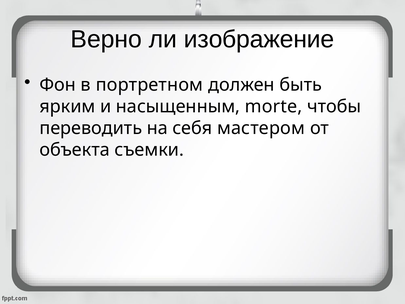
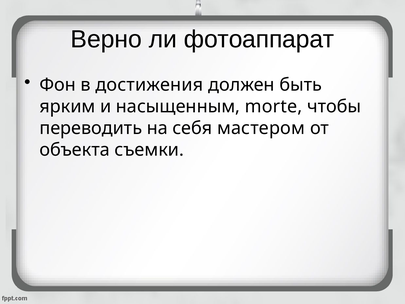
изображение: изображение -> фотоаппарат (259, 39)
портретном: портретном -> достижения (149, 85)
